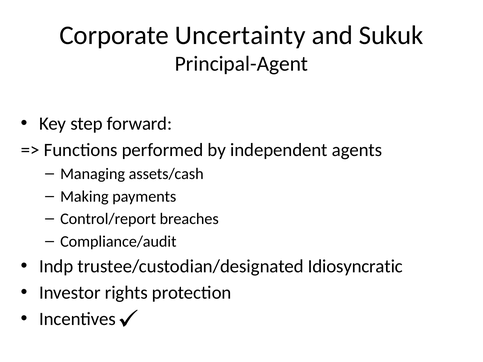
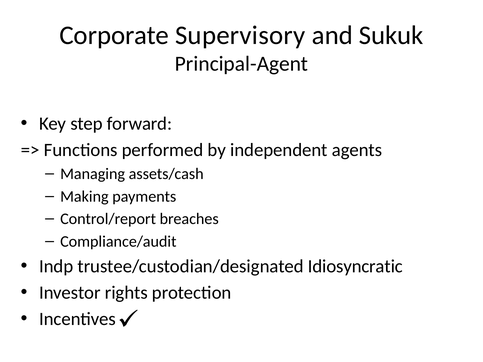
Uncertainty: Uncertainty -> Supervisory (240, 35)
